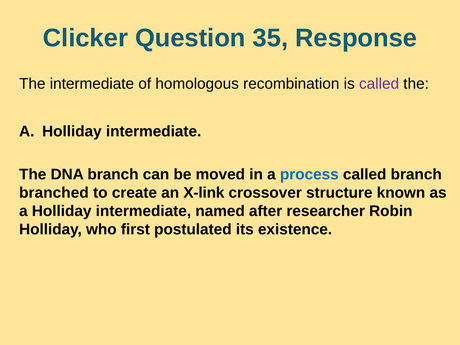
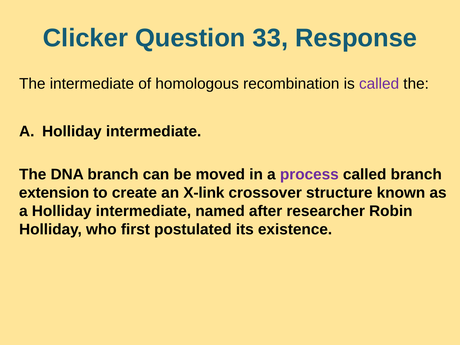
35: 35 -> 33 (270, 38)
process colour: blue -> purple (309, 174)
branched: branched -> extension (54, 193)
